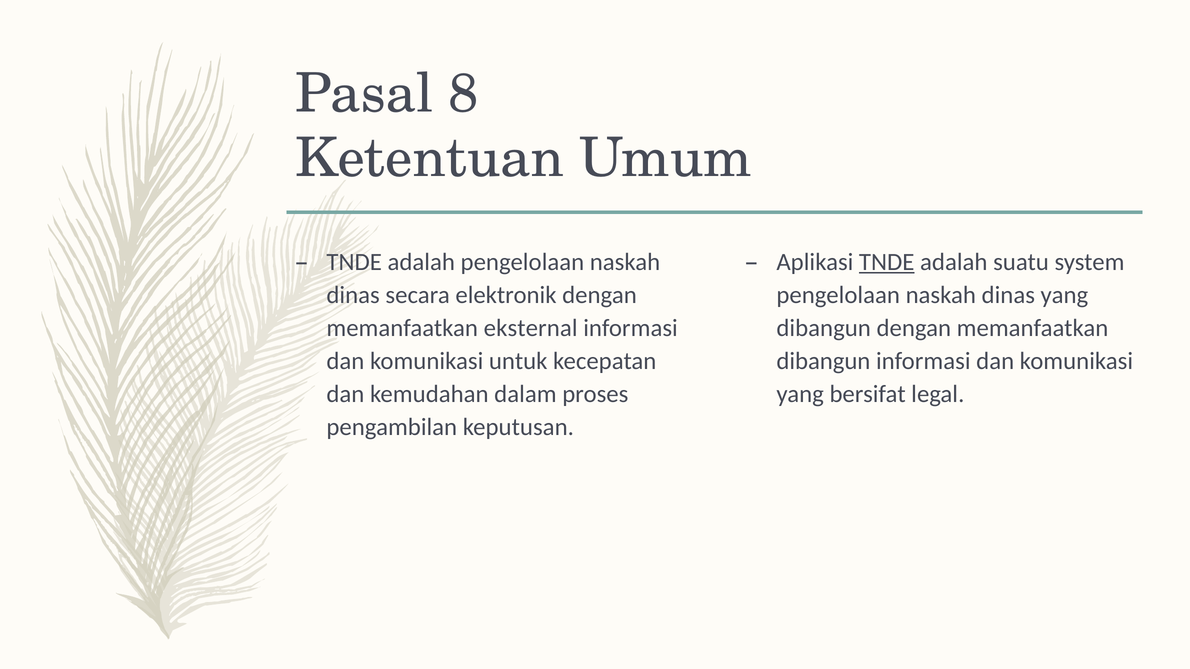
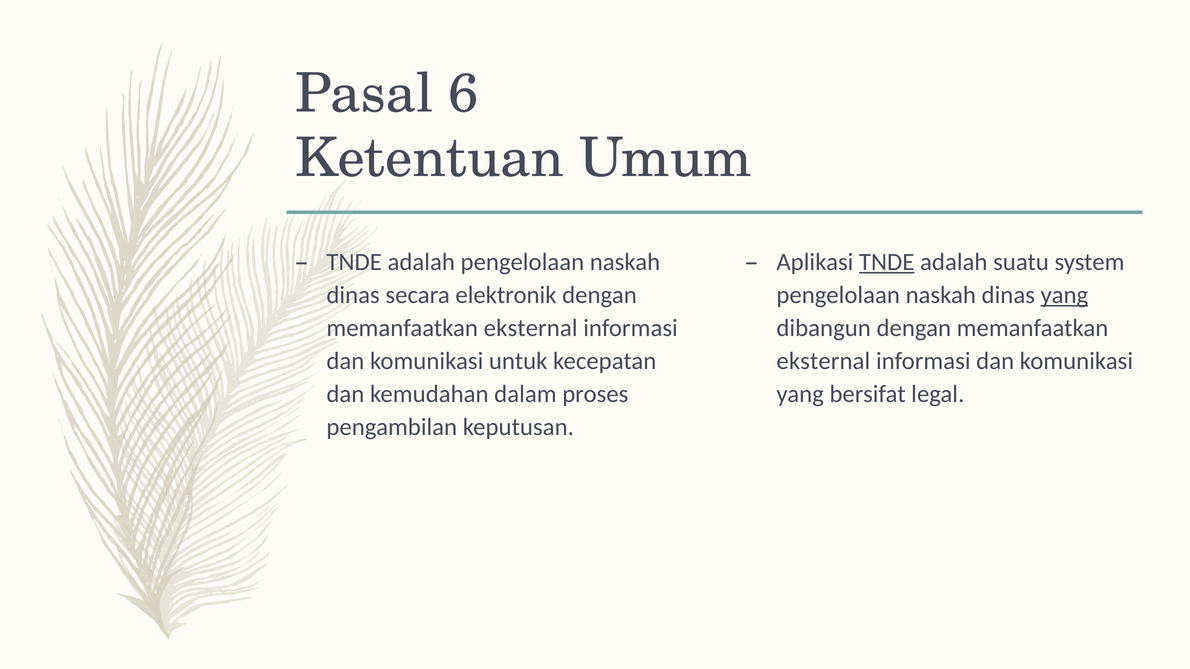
8: 8 -> 6 (464, 94)
yang underline: none -> present (1064, 295)
dibangun: dibangun -> eksternal (823, 361)
